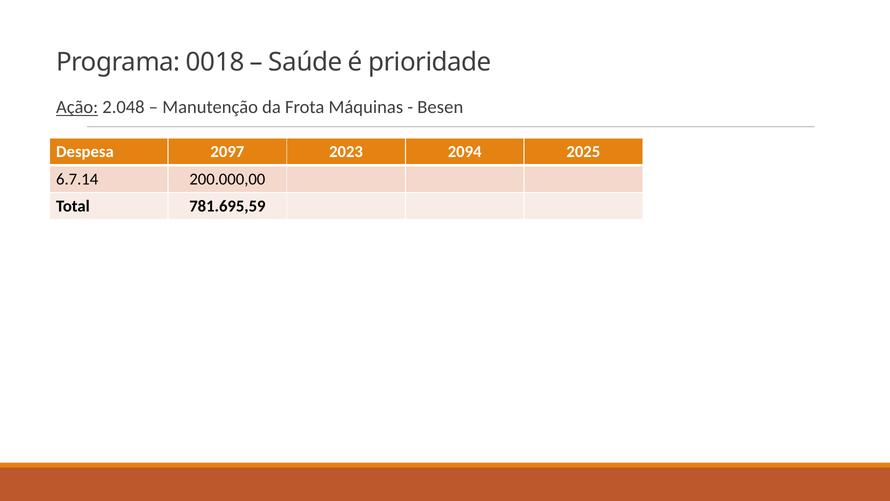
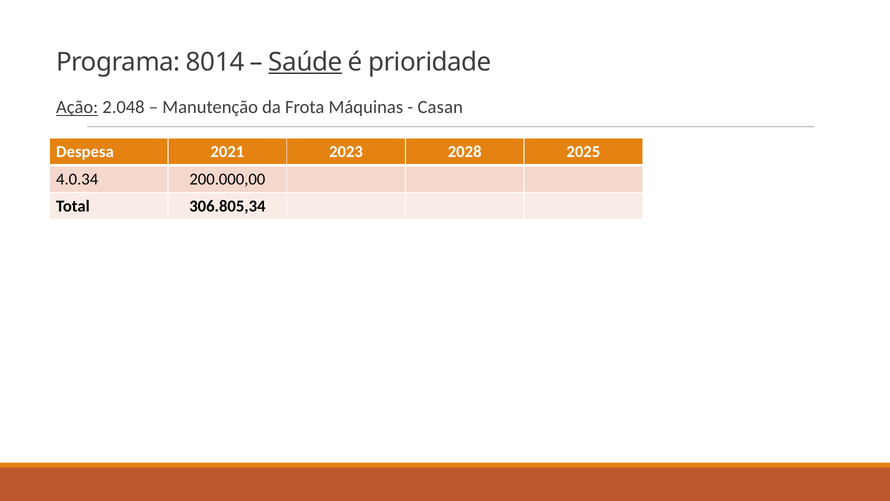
0018: 0018 -> 8014 (215, 62)
Saúde underline: none -> present (305, 62)
Besen: Besen -> Casan (440, 107)
2097: 2097 -> 2021 (227, 152)
2094: 2094 -> 2028 (465, 152)
6.7.14: 6.7.14 -> 4.0.34 (77, 179)
781.695,59: 781.695,59 -> 306.805,34 (227, 206)
